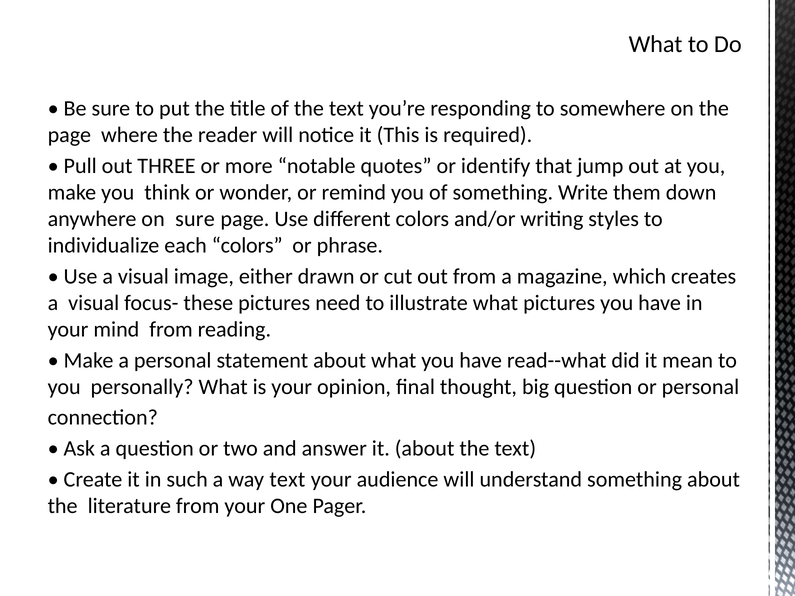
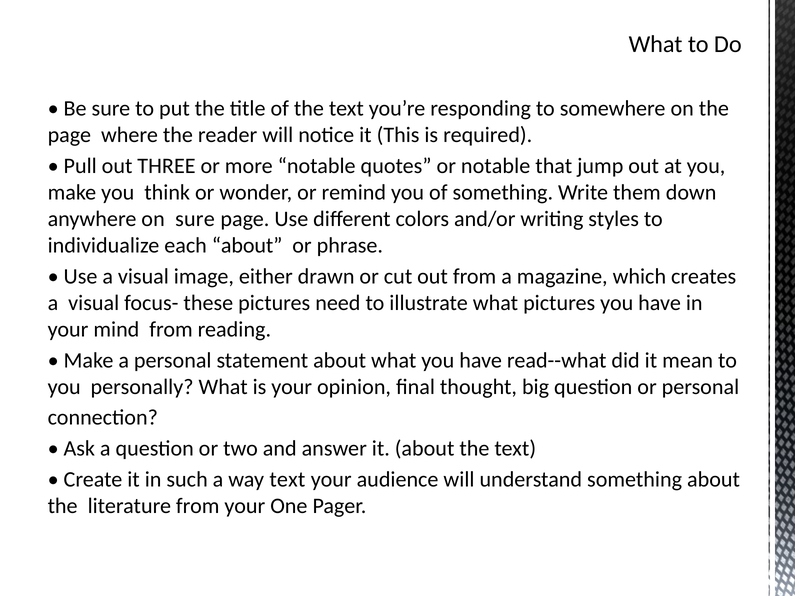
or identify: identify -> notable (496, 166)
each colors: colors -> about (247, 246)
